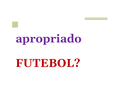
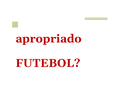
apropriado colour: purple -> red (49, 39)
